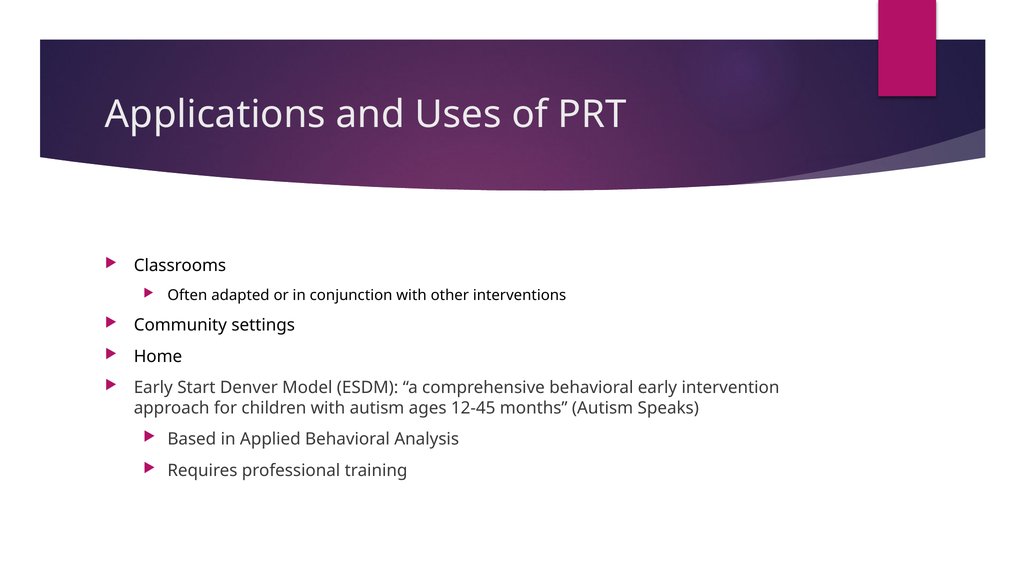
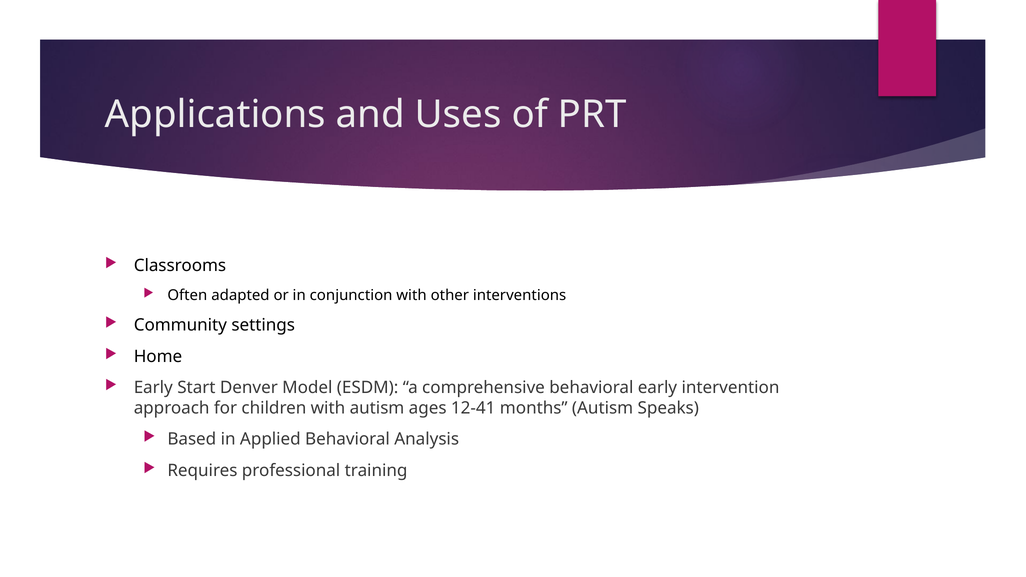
12-45: 12-45 -> 12-41 (473, 408)
